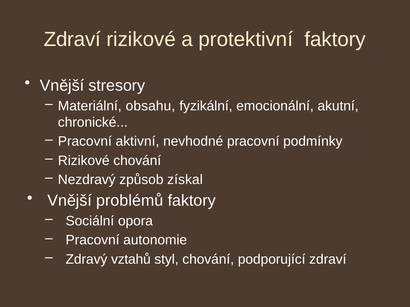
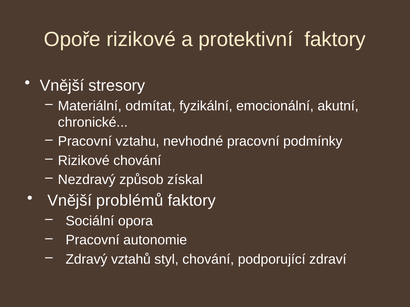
Zdraví: Zdraví -> Opoře (72, 39)
obsahu: obsahu -> odmítat (150, 106)
aktivní: aktivní -> vztahu (138, 142)
